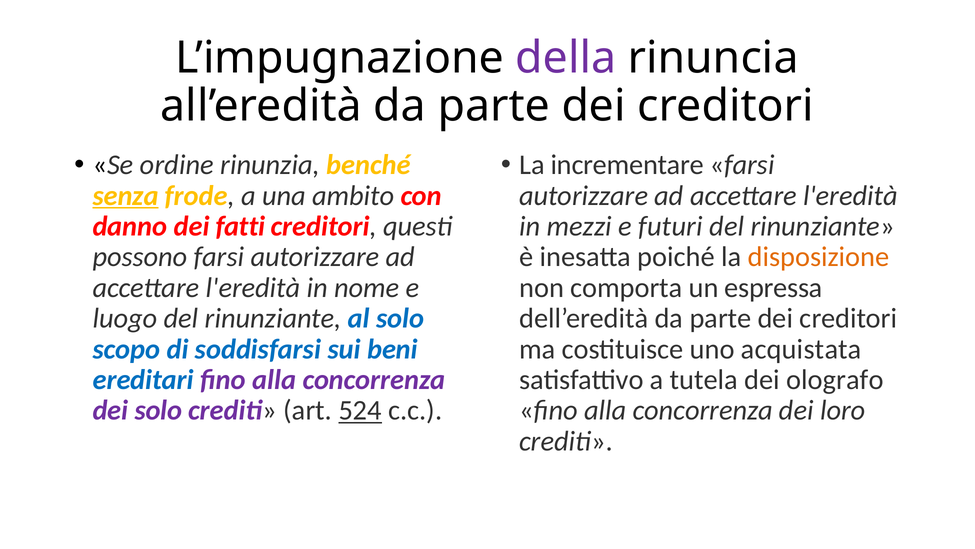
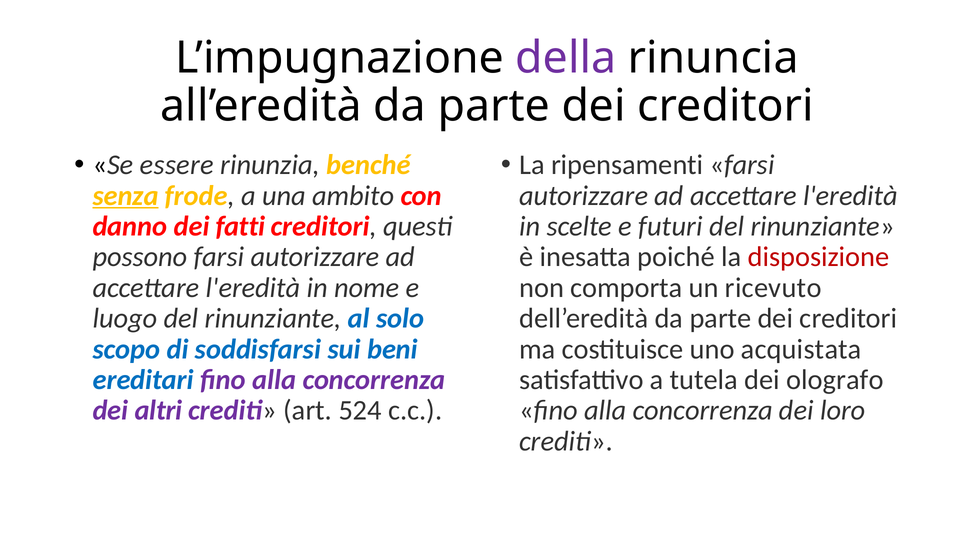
ordine: ordine -> essere (177, 165)
incrementare: incrementare -> ripensamenti (627, 165)
mezzi: mezzi -> scelte (579, 226)
disposizione colour: orange -> red (818, 257)
espressa: espressa -> ricevuto (773, 287)
dei solo: solo -> altri (158, 410)
524 underline: present -> none (360, 410)
